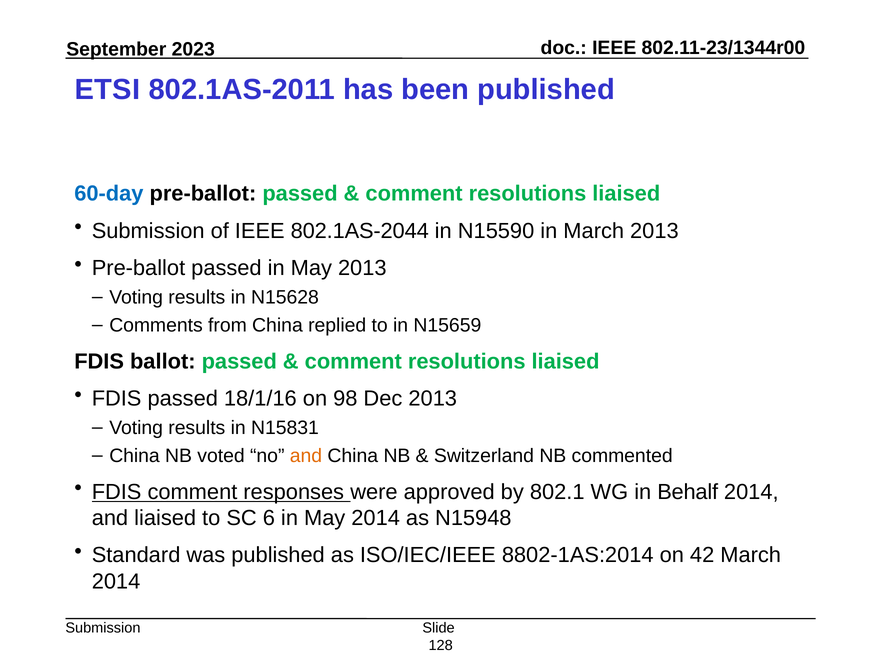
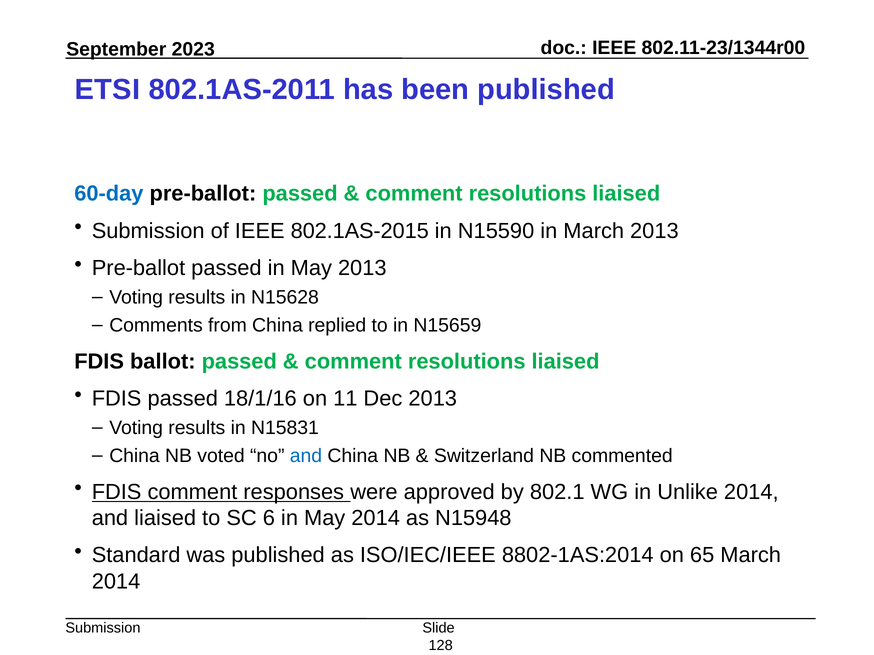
802.1AS-2044: 802.1AS-2044 -> 802.1AS-2015 (360, 231)
98: 98 -> 11 (345, 399)
and colour: orange -> blue (306, 456)
Behalf: Behalf -> Unlike (688, 492)
42: 42 -> 65 (702, 556)
